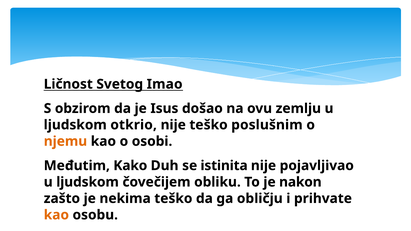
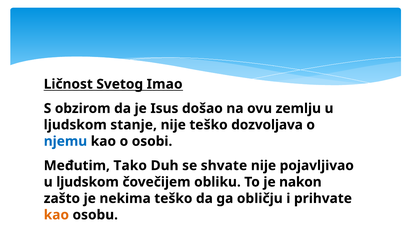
otkrio: otkrio -> stanje (134, 125)
poslušnim: poslušnim -> dozvoljava (267, 125)
njemu colour: orange -> blue (65, 141)
Kako: Kako -> Tako (130, 166)
istinita: istinita -> shvate (224, 166)
